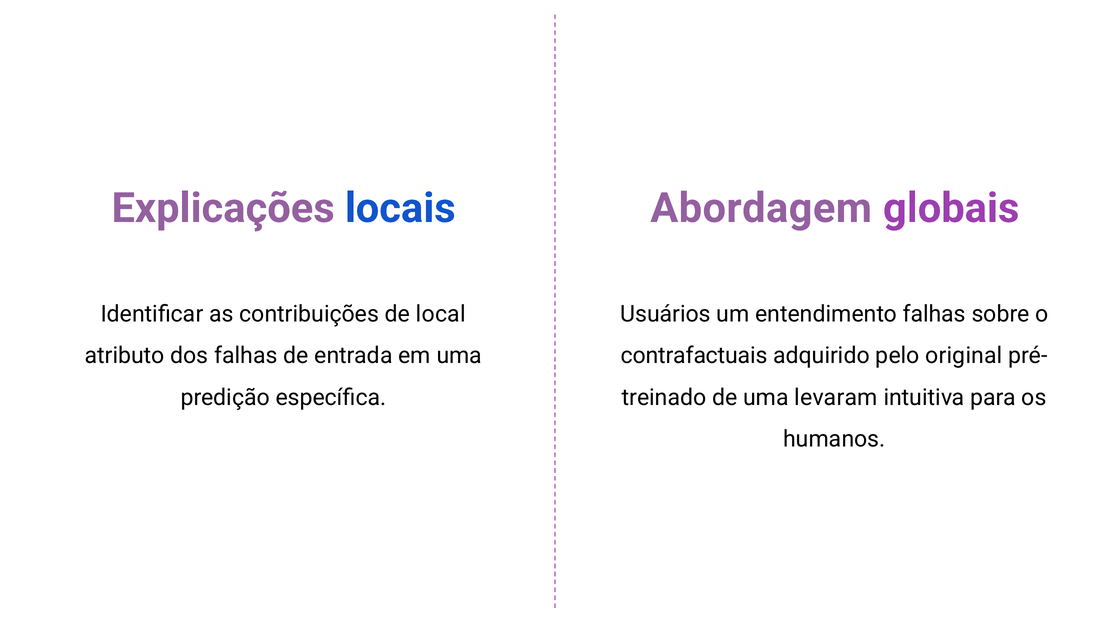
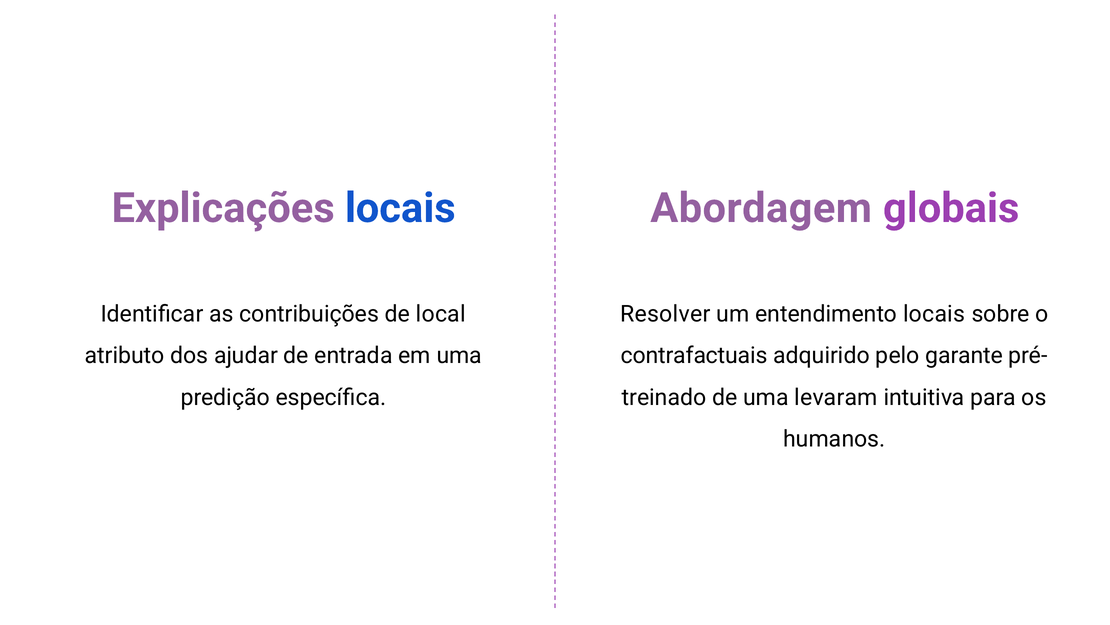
Usuários: Usuários -> Resolver (665, 314)
entendimento falhas: falhas -> locais (934, 314)
dos falhas: falhas -> ajudar (246, 355)
original: original -> garante (964, 355)
